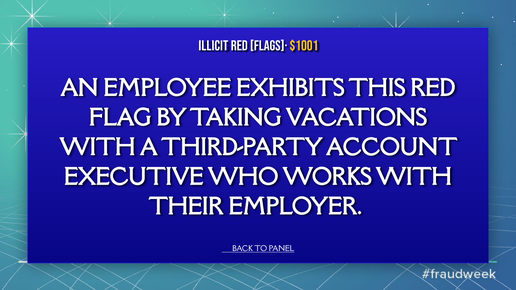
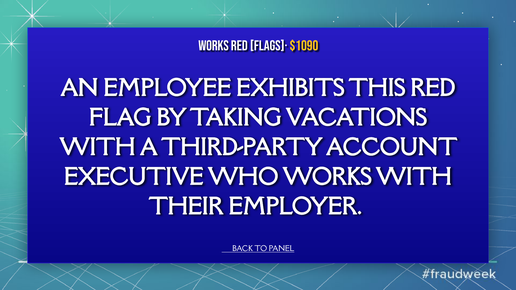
ILLICIT: ILLICIT -> WORKS (214, 46)
$1001: $1001 -> $1090 (304, 46)
